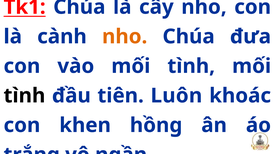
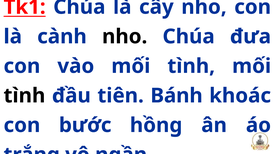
nho colour: orange -> black (125, 37)
Luôn: Luôn -> Bánh (177, 96)
khen: khen -> bước (85, 125)
